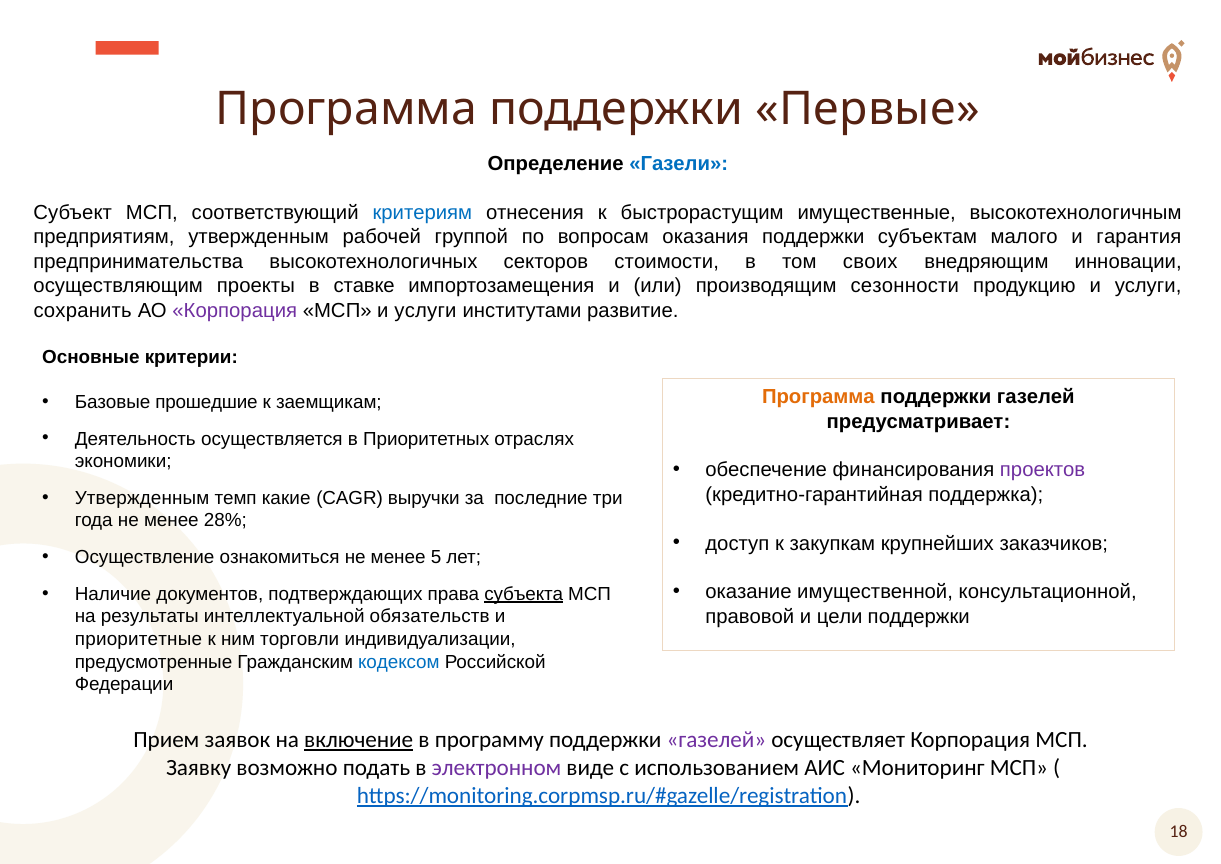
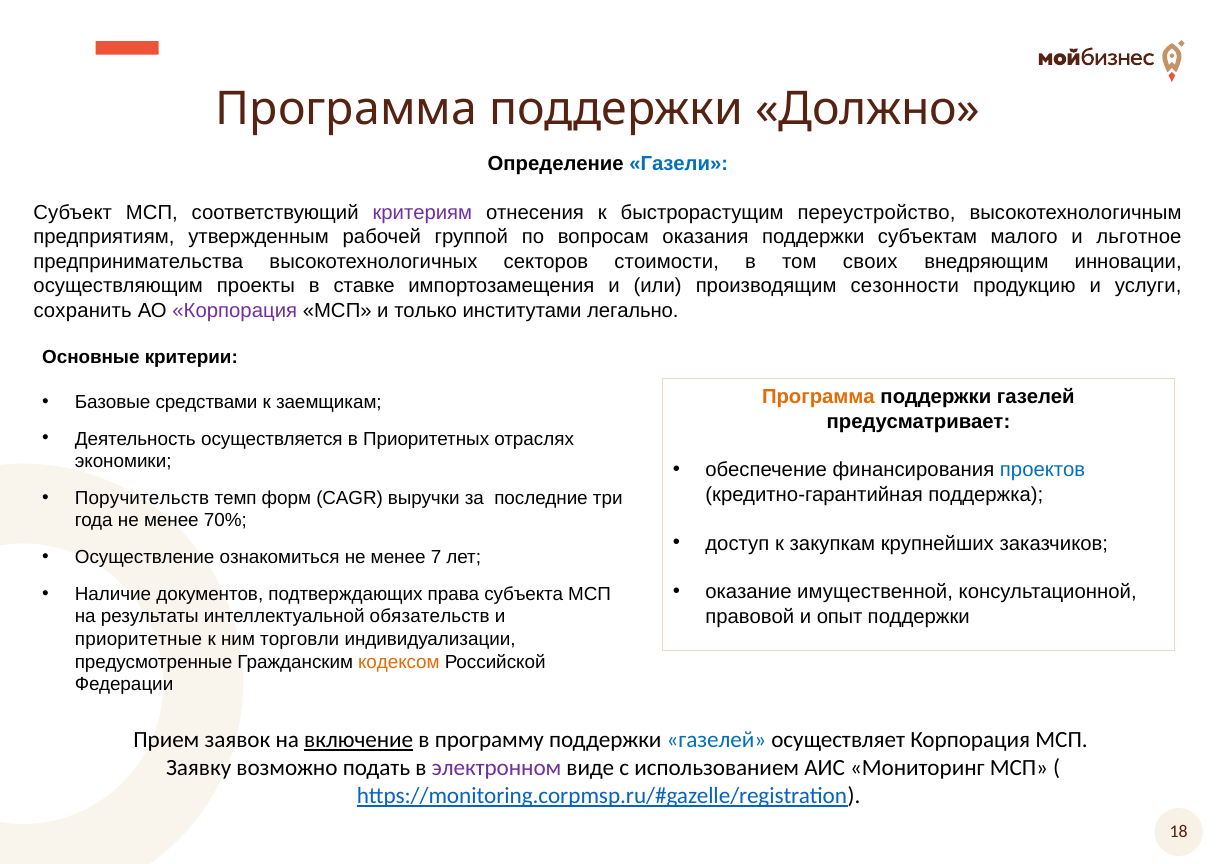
Первые: Первые -> Должно (868, 109)
критериям colour: blue -> purple (422, 213)
имущественные: имущественные -> переустройство (876, 213)
гарантия: гарантия -> льготное (1139, 237)
МСП и услуги: услуги -> только (426, 310)
развитие: развитие -> легально (633, 310)
прошедшие: прошедшие -> средствами (206, 402)
проектов colour: purple -> blue (1043, 470)
Утвержденным: Утвержденным -> Поручительств (142, 498)
какие: какие -> форм (286, 498)
28%: 28% -> 70% (225, 520)
5: 5 -> 7 (436, 557)
субъекта underline: present -> none (524, 593)
цели: цели -> опыт (840, 616)
кодексом colour: blue -> orange (399, 661)
газелей colour: purple -> blue (716, 739)
